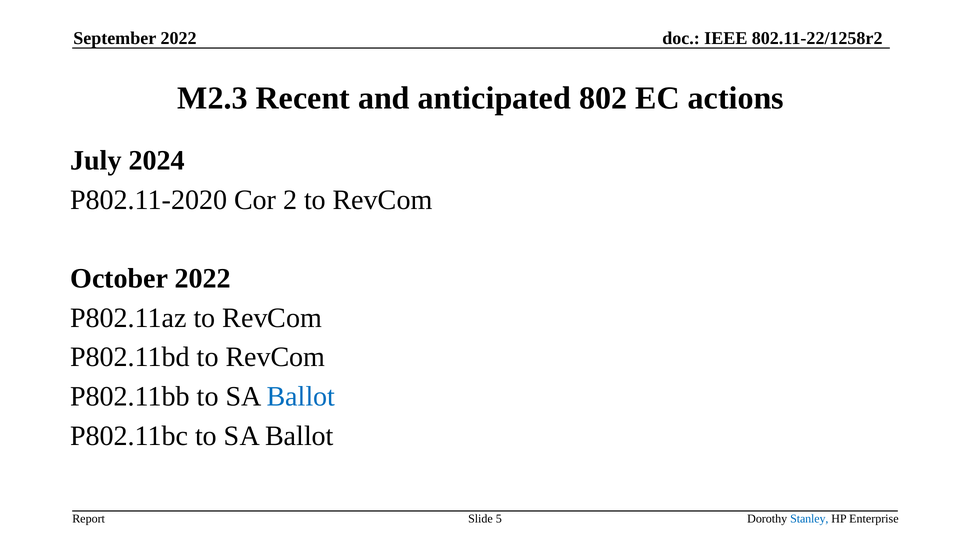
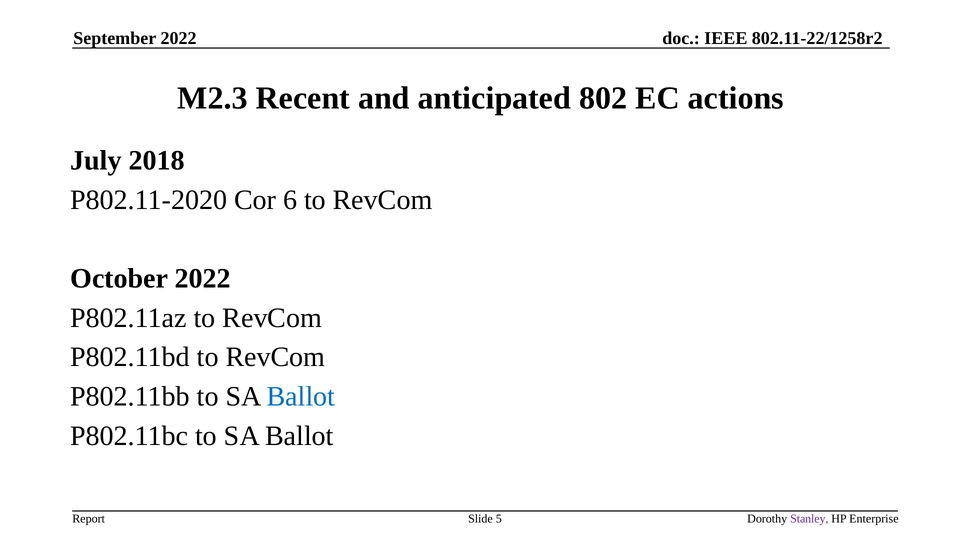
2024: 2024 -> 2018 (157, 161)
2: 2 -> 6 (290, 200)
Stanley colour: blue -> purple (809, 519)
